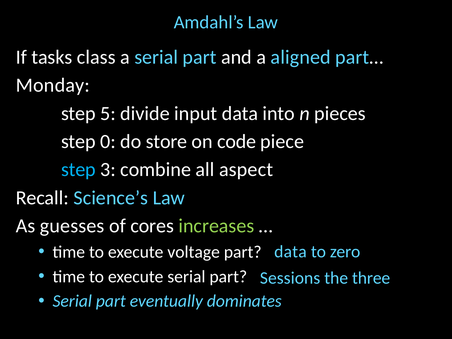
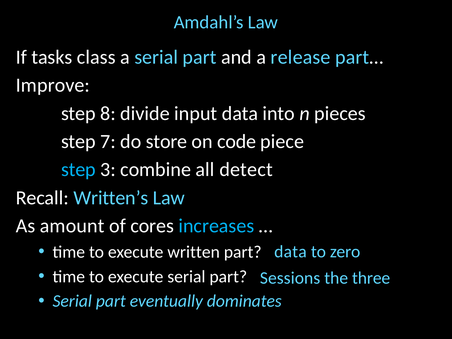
aligned: aligned -> release (301, 57)
Monday: Monday -> Improve (53, 85)
5: 5 -> 8 (108, 113)
0: 0 -> 7 (108, 142)
aspect: aspect -> detect (246, 170)
Science’s: Science’s -> Written’s (111, 198)
guesses: guesses -> amount (72, 226)
increases colour: light green -> light blue (216, 226)
voltage: voltage -> written (194, 252)
